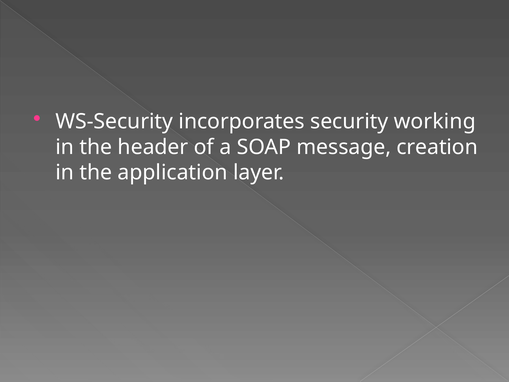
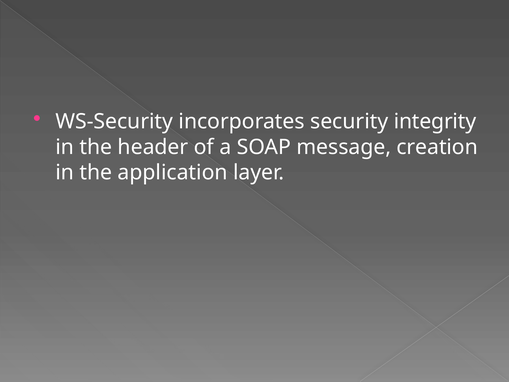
working: working -> integrity (435, 122)
